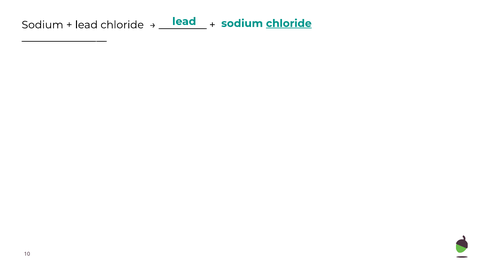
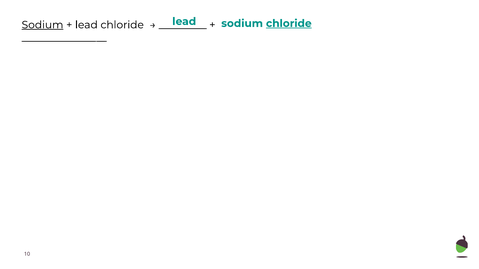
Sodium underline: none -> present (42, 25)
